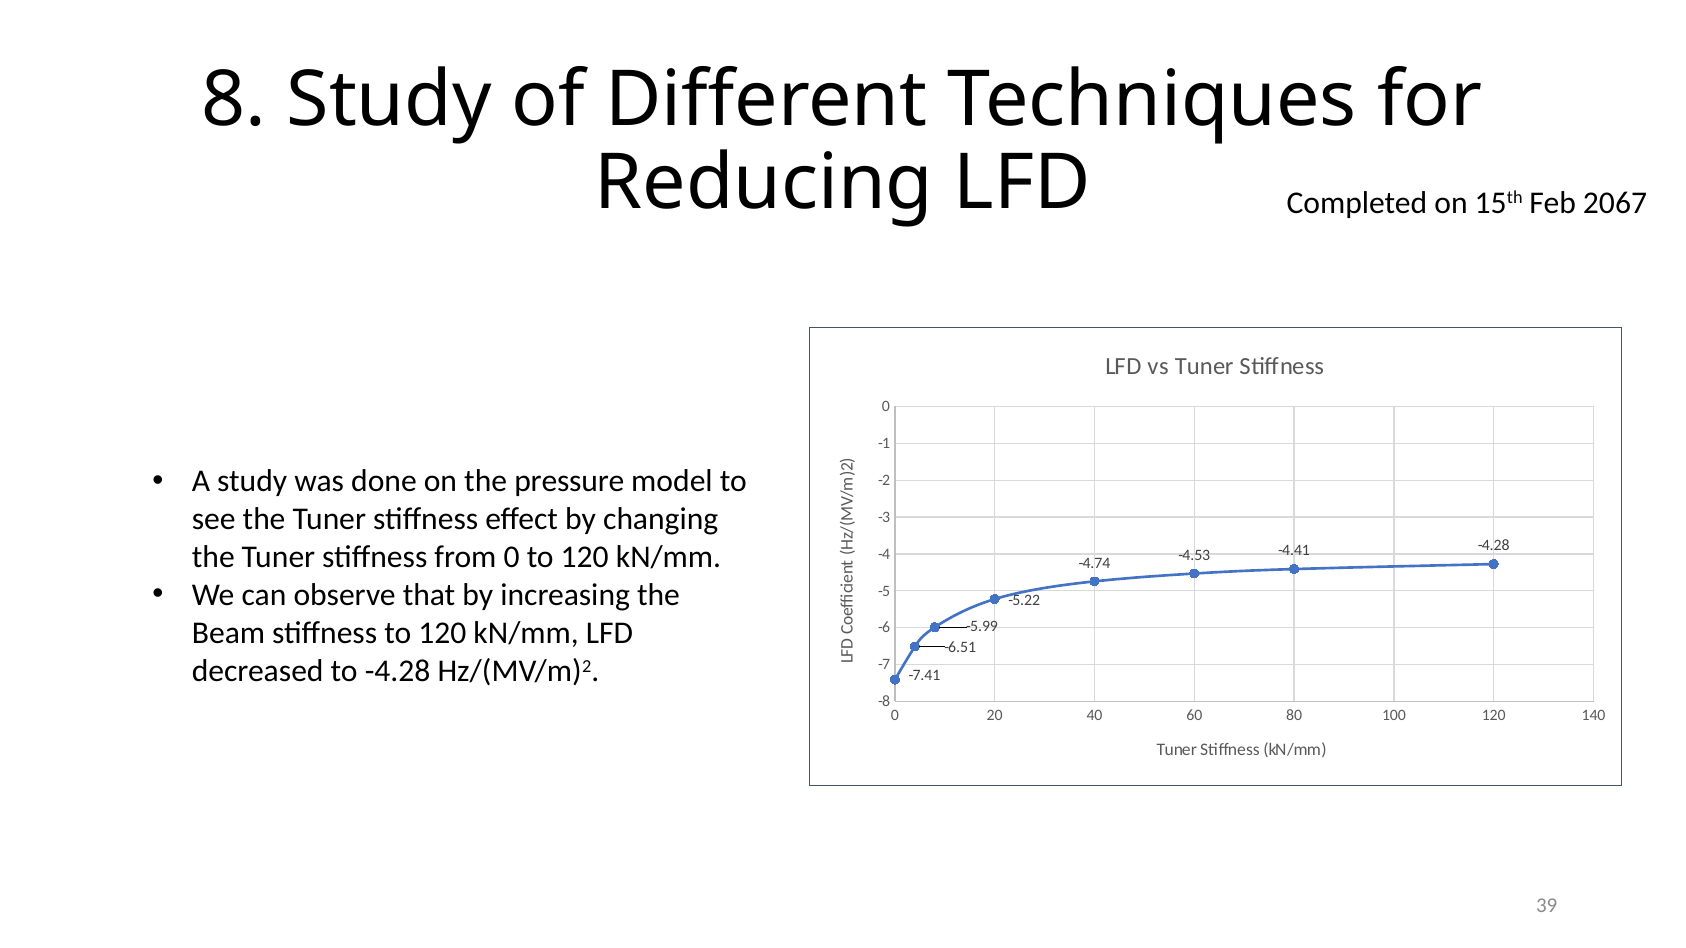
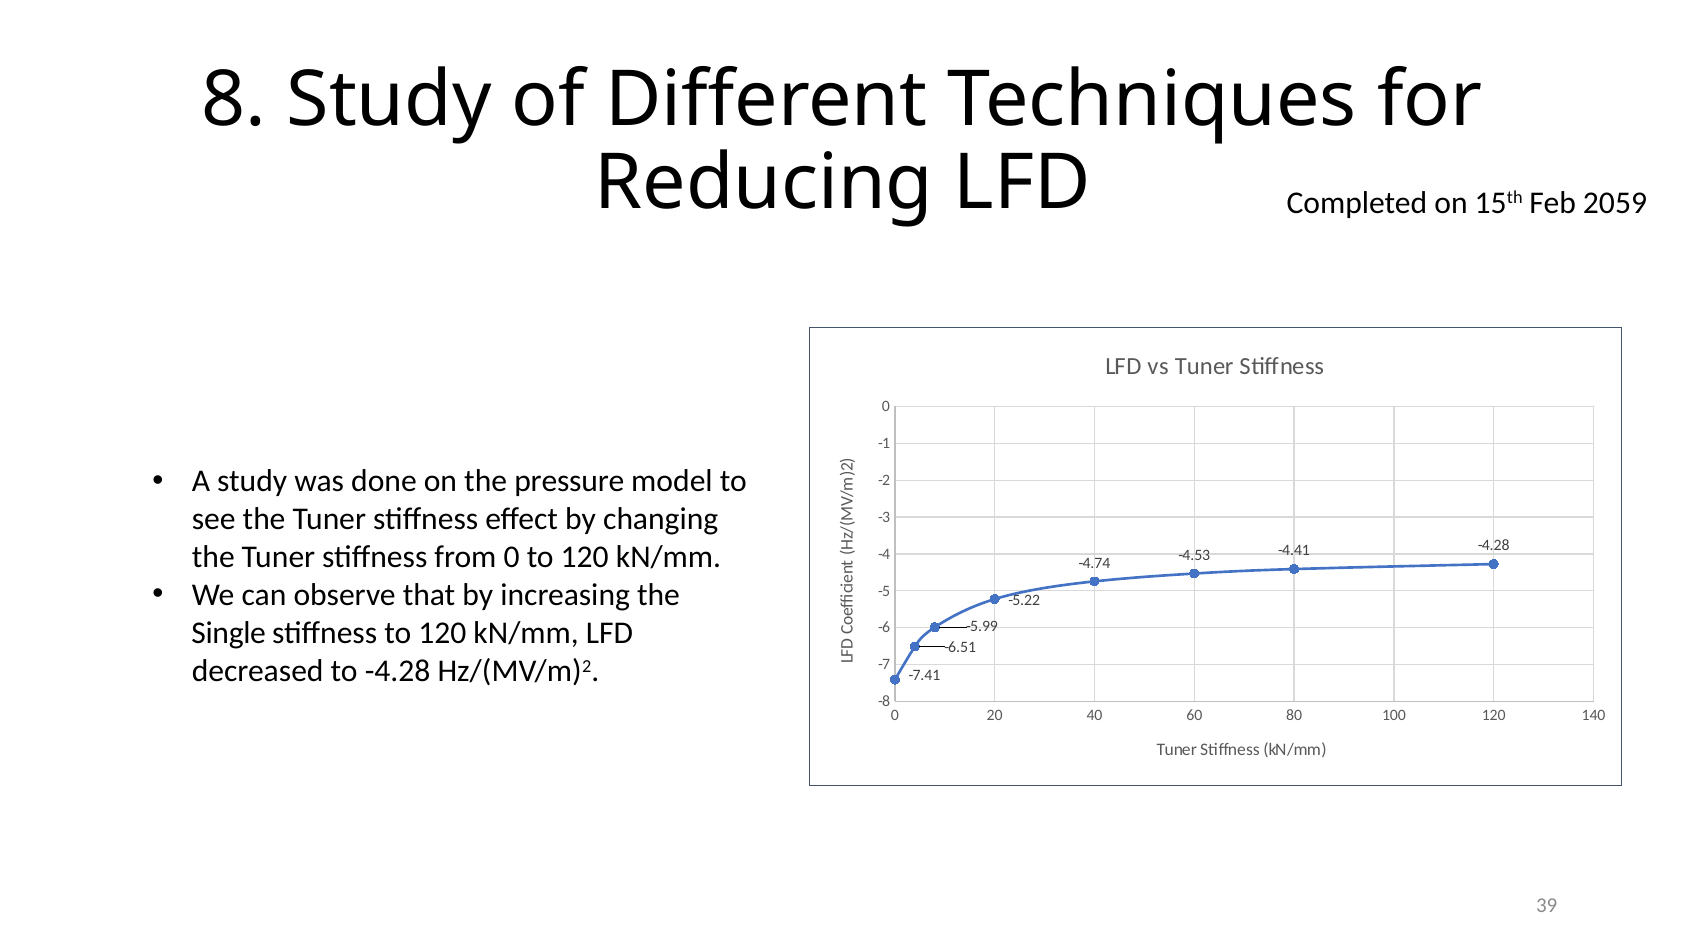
2067: 2067 -> 2059 (1615, 203)
Beam: Beam -> Single (229, 633)
